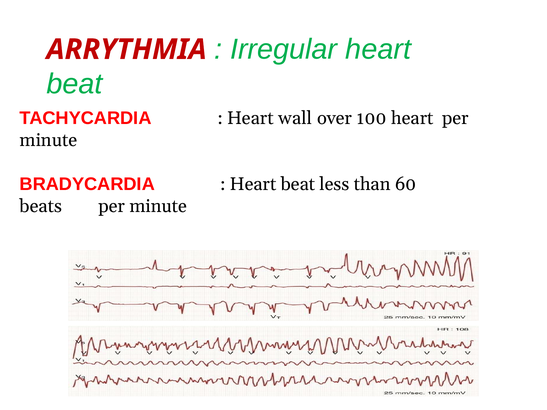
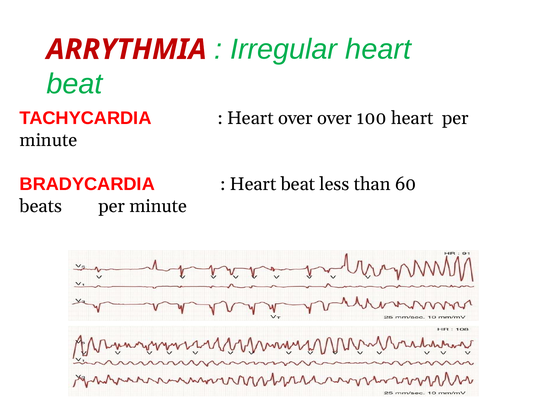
Heart wall: wall -> over (295, 118)
